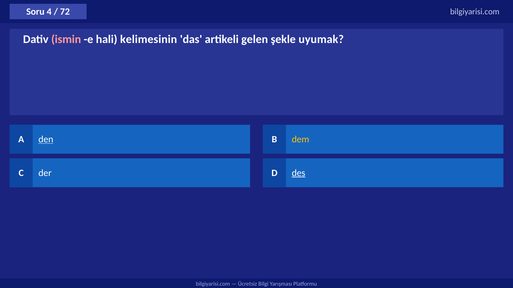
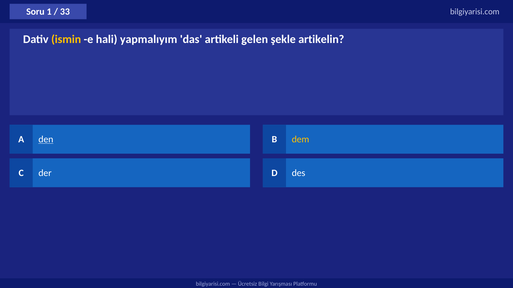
4: 4 -> 1 (49, 12)
72: 72 -> 33 (65, 12)
ismin colour: pink -> yellow (66, 39)
kelimesinin: kelimesinin -> yapmalıyım (149, 39)
uyumak: uyumak -> artikelin (321, 39)
des underline: present -> none (299, 173)
